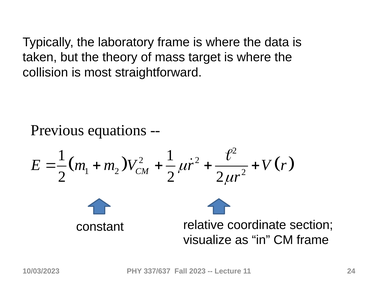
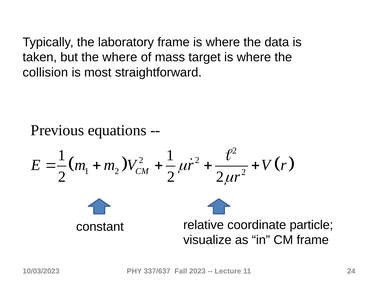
the theory: theory -> where (120, 57)
section: section -> particle (311, 224)
